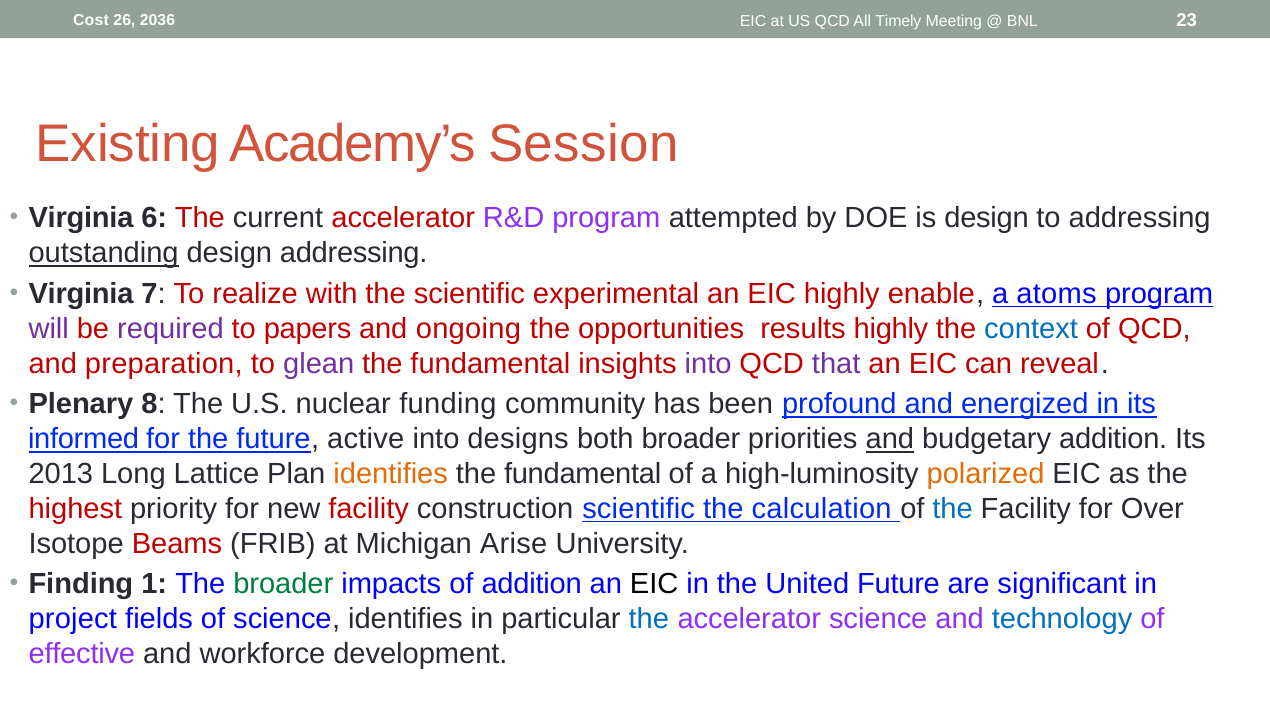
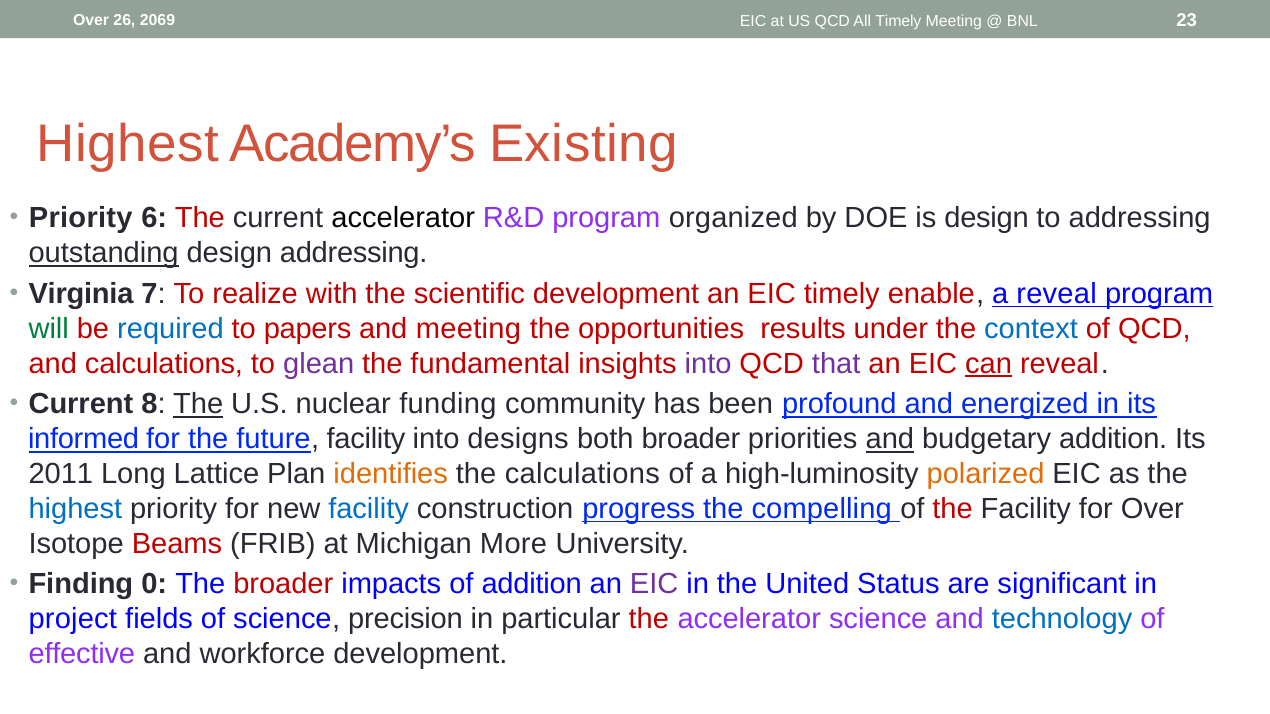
Cost: Cost -> Over (91, 20)
2036: 2036 -> 2069 (157, 20)
Existing: Existing -> Highest (128, 144)
Session: Session -> Existing (583, 144)
Virginia: Virginia -> Priority (81, 219)
accelerator colour: red -> black (403, 219)
attempted: attempted -> organized (733, 219)
scientific experimental: experimental -> development (616, 294)
EIC highly: highly -> timely (842, 294)
a atoms: atoms -> reveal (1057, 294)
will colour: purple -> green (49, 329)
required colour: purple -> blue (170, 329)
and ongoing: ongoing -> meeting (468, 329)
results highly: highly -> under (891, 329)
and preparation: preparation -> calculations (164, 364)
can underline: none -> present (989, 364)
Plenary: Plenary -> Current (81, 405)
The underline: none -> present (198, 405)
future active: active -> facility (366, 439)
2013: 2013 -> 2011 (61, 474)
fundamental: fundamental -> calculations (582, 474)
highest colour: red -> blue (75, 509)
facility colour: red -> blue (369, 509)
construction scientific: scientific -> progress (639, 509)
calculation: calculation -> compelling (822, 509)
the colour: blue -> red (953, 509)
Arise: Arise -> More (514, 544)
1: 1 -> 0 (154, 585)
broader colour: green -> red (283, 585)
EIC colour: black -> purple (654, 585)
United Future: Future -> Status (898, 585)
science identifies: identifies -> precision (405, 620)
the colour: blue -> red (649, 620)
